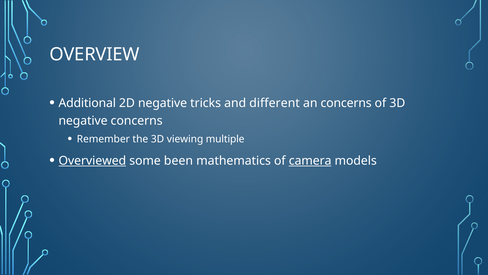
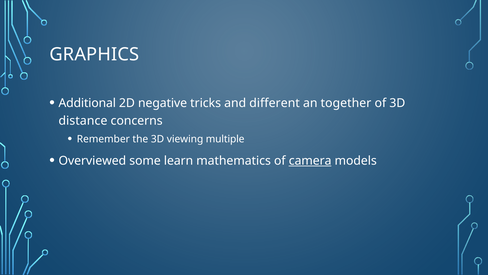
OVERVIEW: OVERVIEW -> GRAPHICS (94, 54)
an concerns: concerns -> together (346, 103)
negative: negative -> distance (83, 121)
Overviewed underline: present -> none (92, 160)
been: been -> learn (179, 160)
